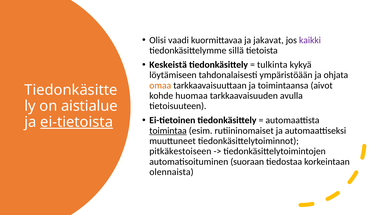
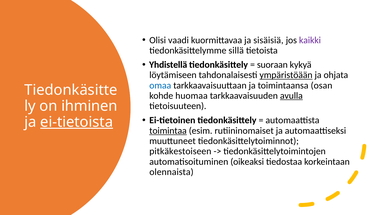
jakavat: jakavat -> sisäisiä (268, 40)
Keskeistä: Keskeistä -> Yhdistellä (168, 65)
tulkinta: tulkinta -> suoraan (272, 65)
ympäristöään underline: none -> present (286, 75)
omaa colour: orange -> blue (160, 85)
aivot: aivot -> osan (322, 85)
avulla underline: none -> present (291, 96)
aistialue: aistialue -> ihminen (89, 106)
suoraan: suoraan -> oikeaksi (247, 162)
